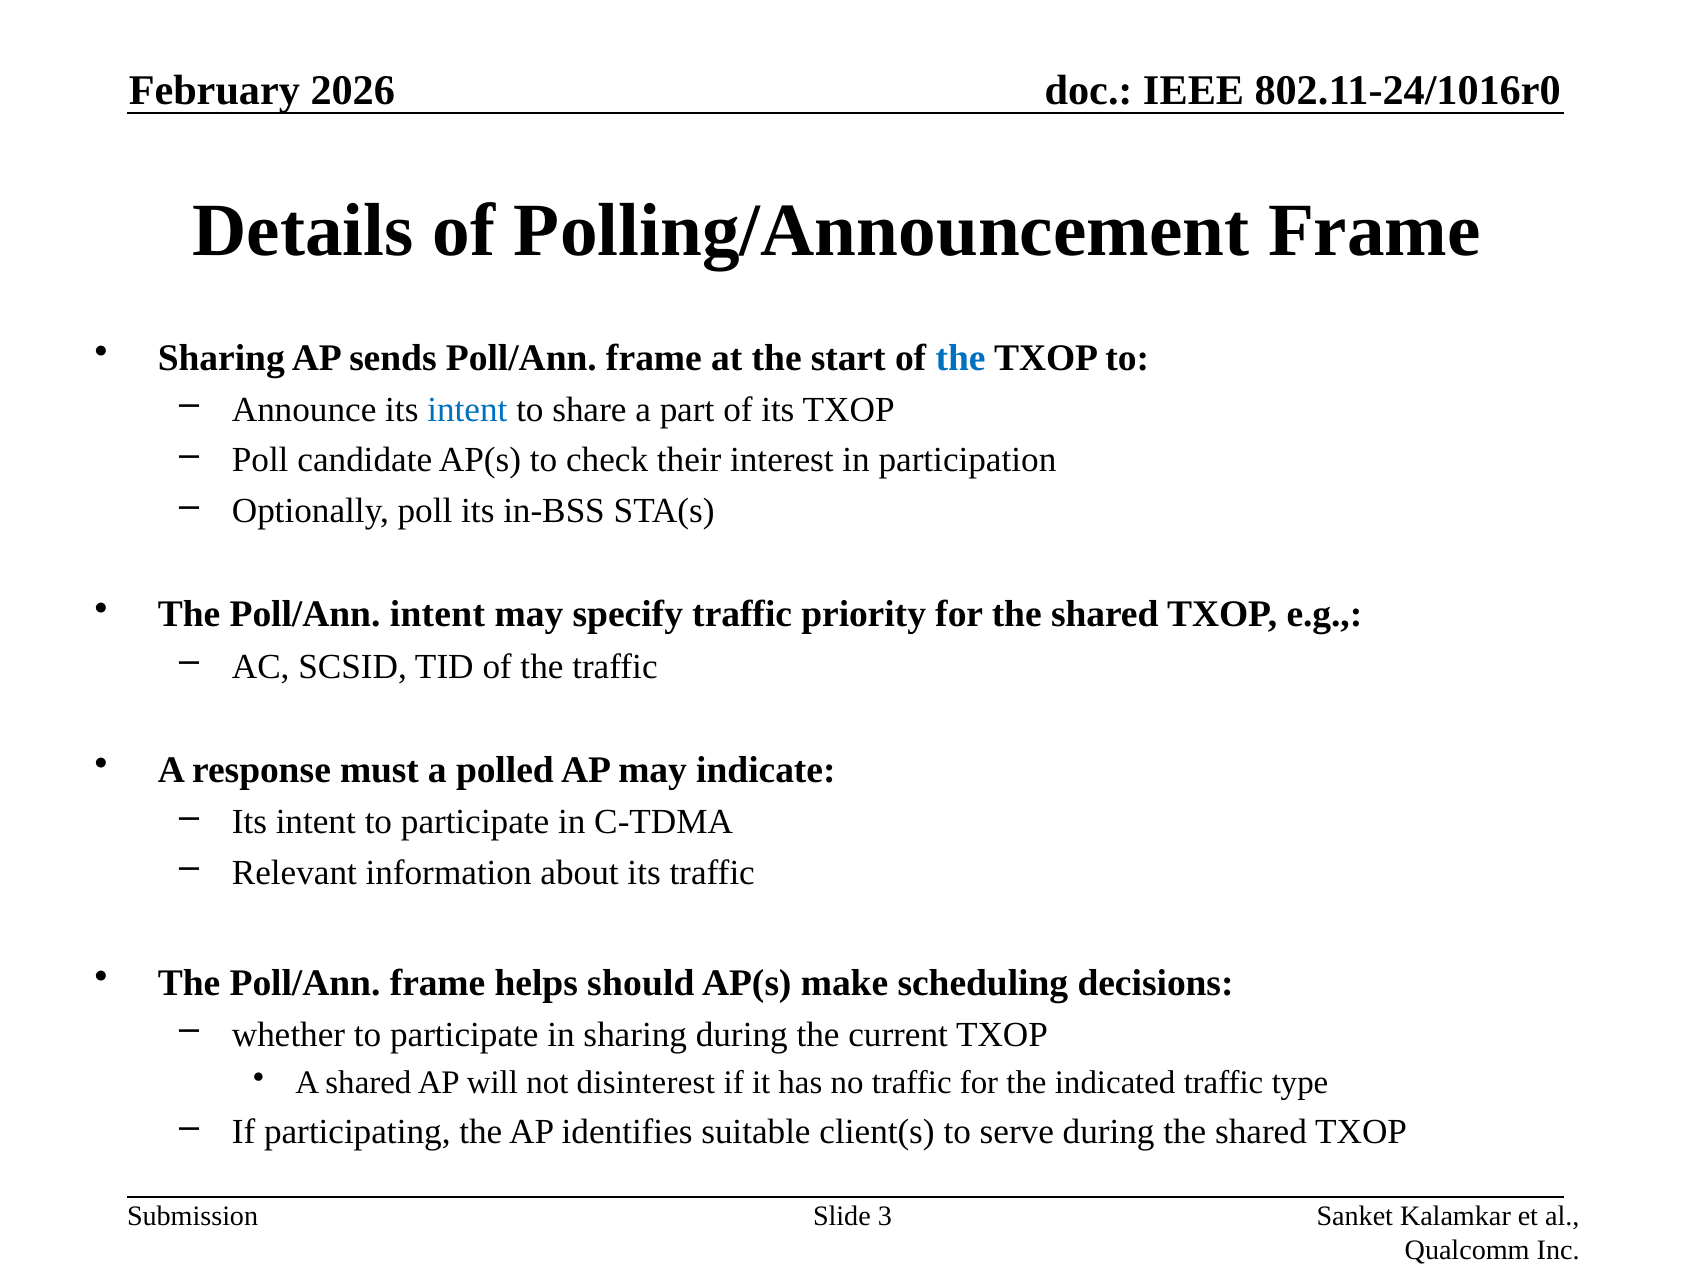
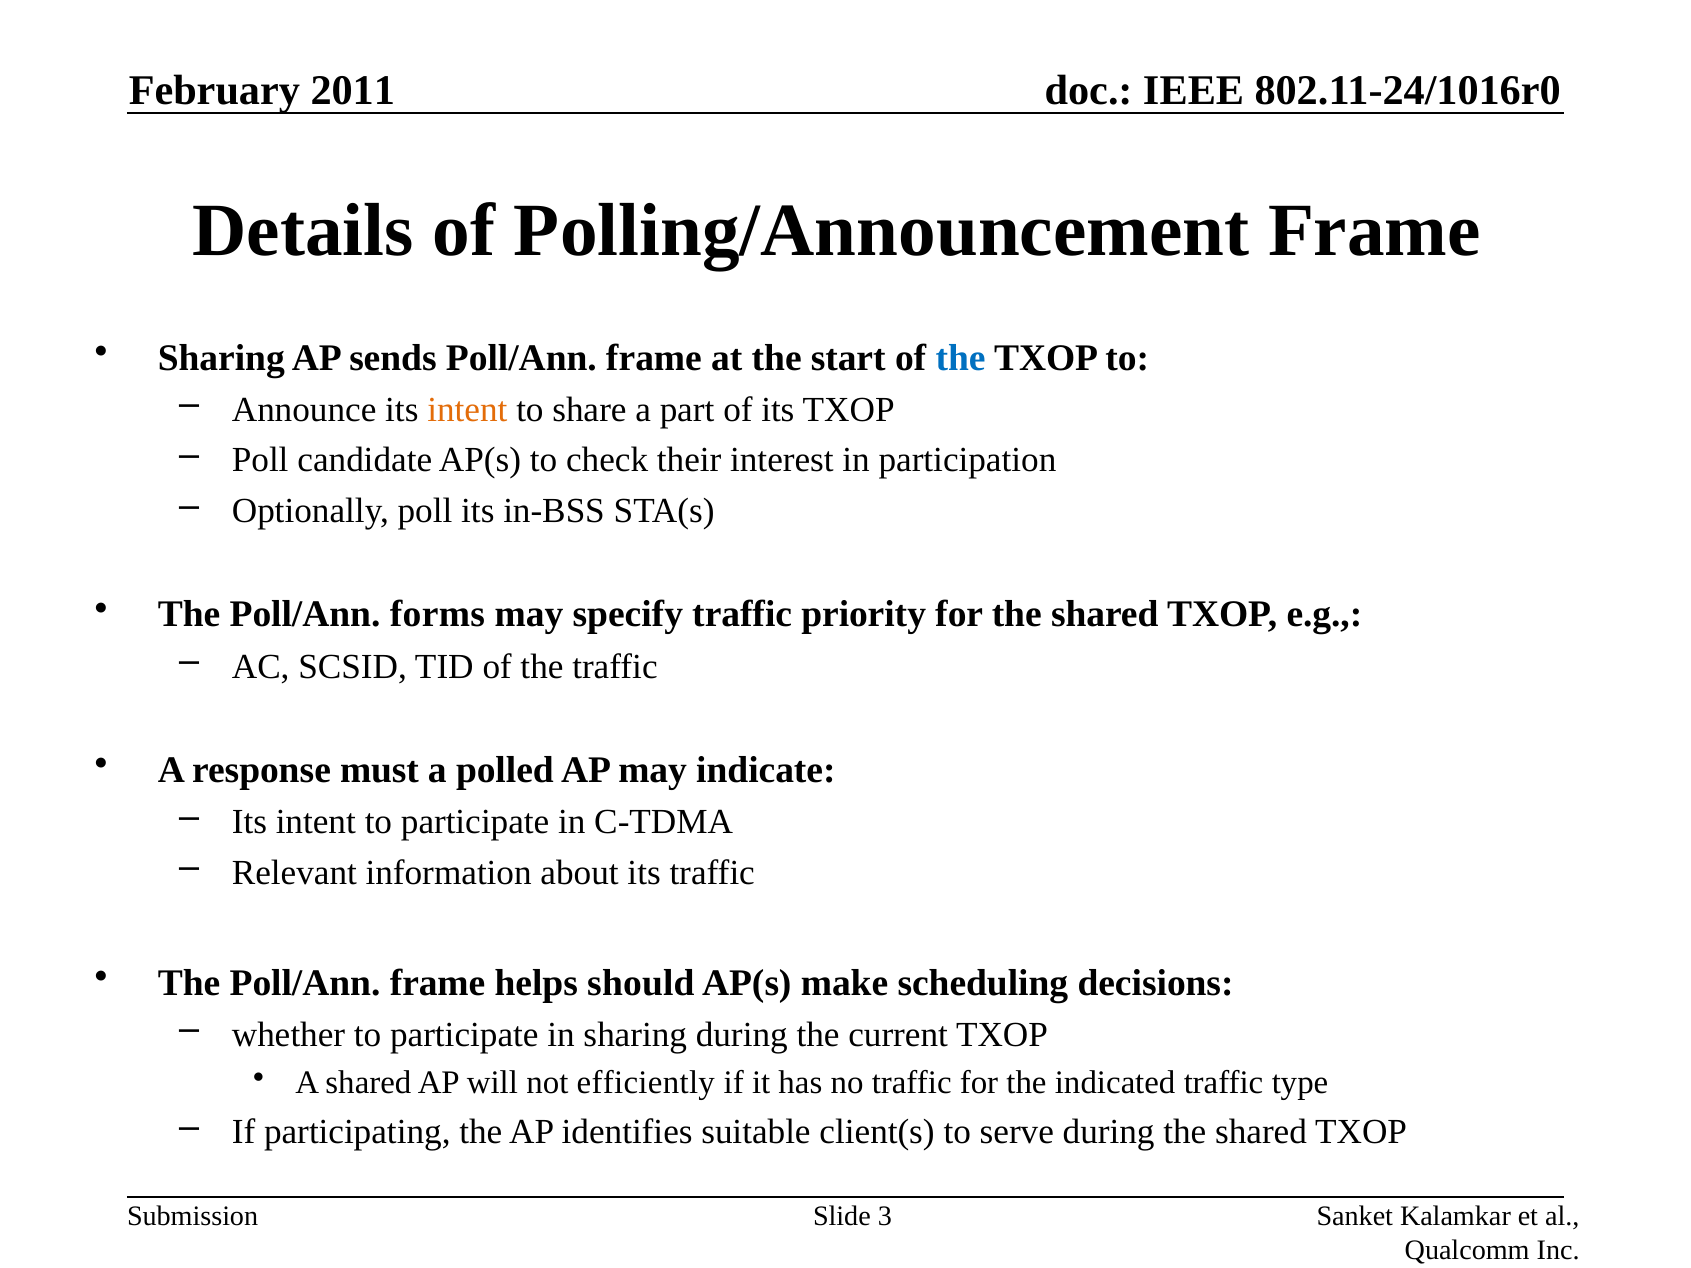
2026: 2026 -> 2011 (353, 90)
intent colour: blue -> orange (467, 410)
Poll/Ann intent: intent -> forms (437, 615)
disinterest: disinterest -> efficiently (646, 1083)
